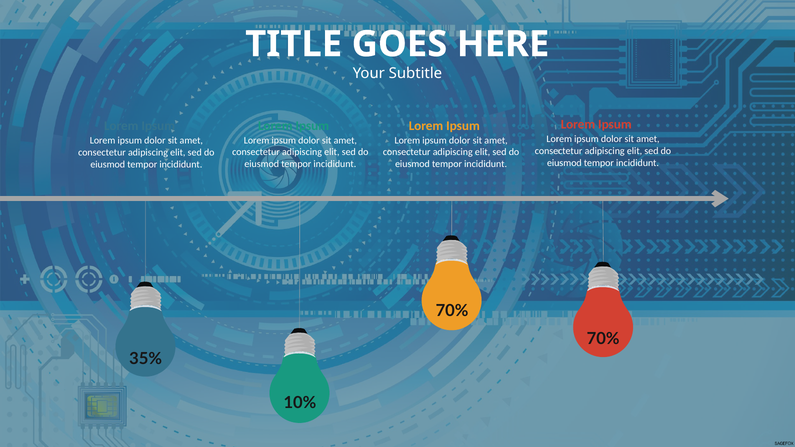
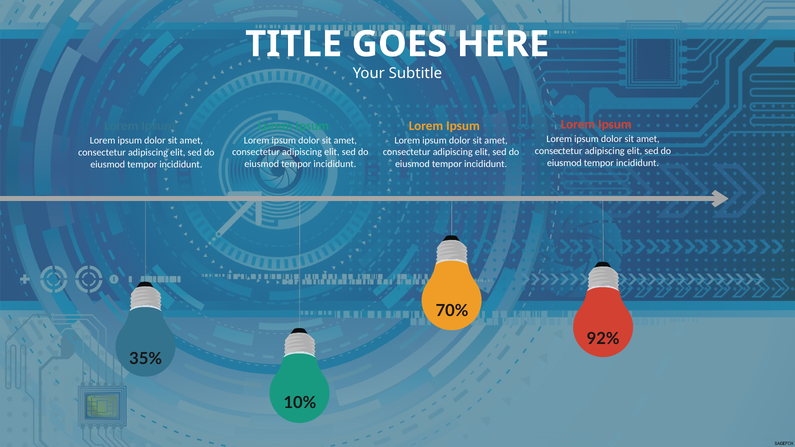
70%: 70% -> 92% (603, 339)
